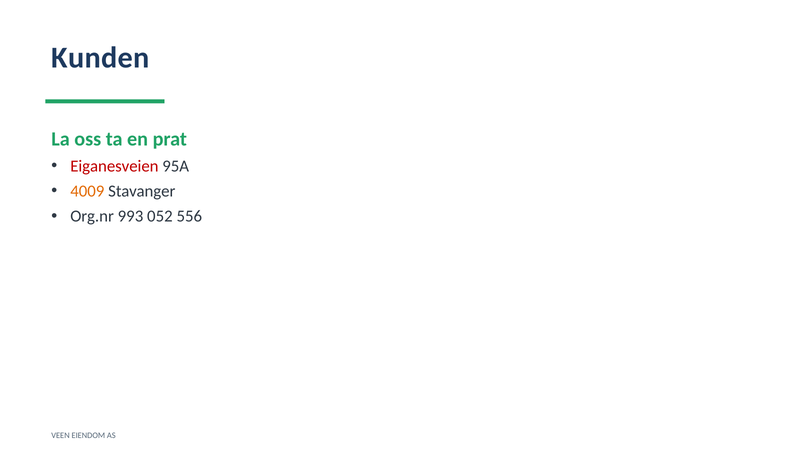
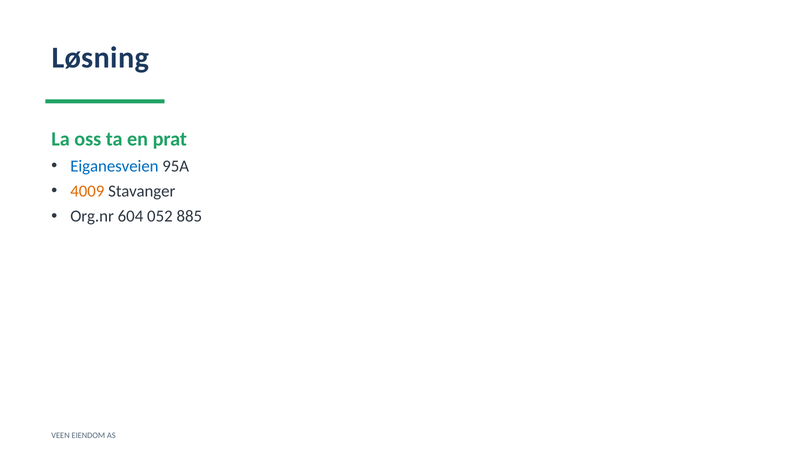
Kunden: Kunden -> Løsning (100, 58)
Eiganesveien colour: red -> blue (114, 166)
993: 993 -> 604 (130, 216)
556: 556 -> 885 (189, 216)
